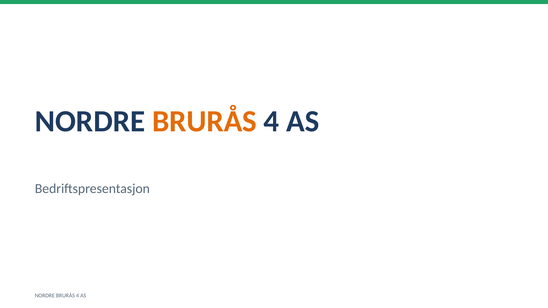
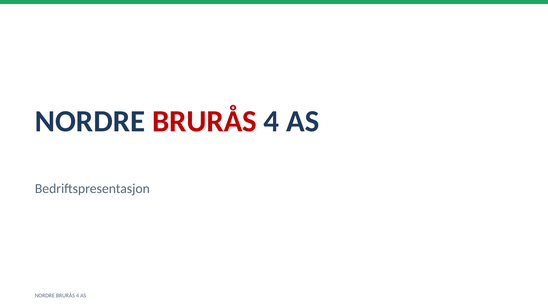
BRURÅS colour: orange -> red (204, 122)
